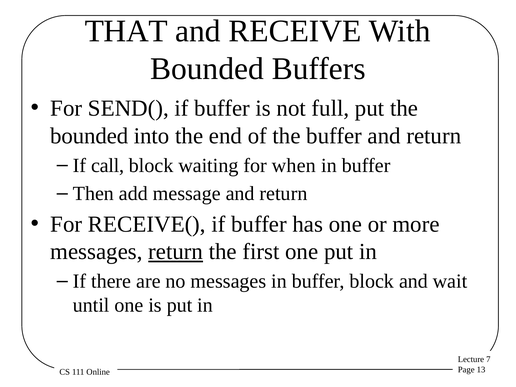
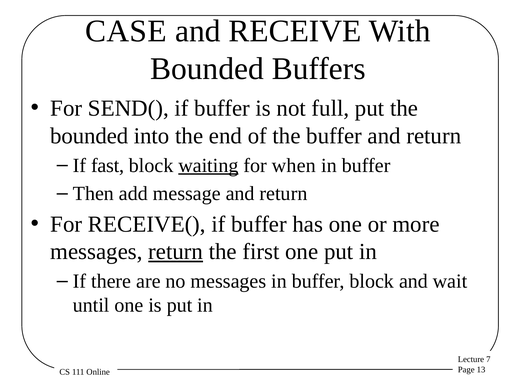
THAT: THAT -> CASE (126, 31)
call: call -> fast (108, 165)
waiting underline: none -> present (208, 165)
